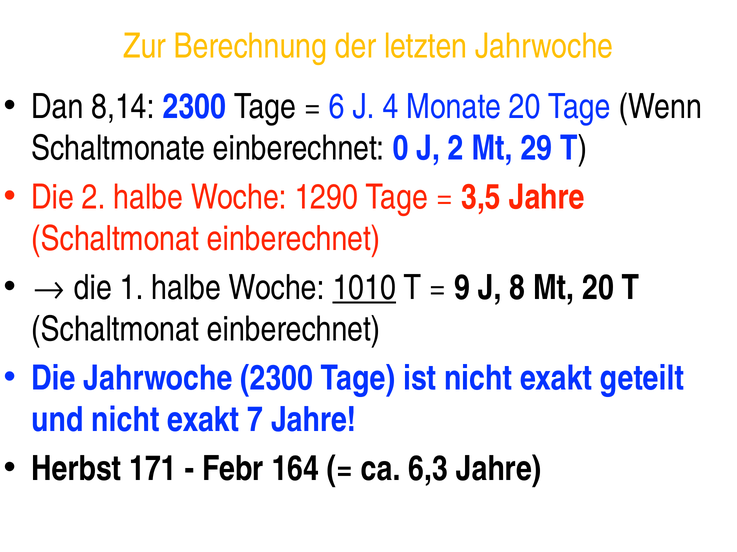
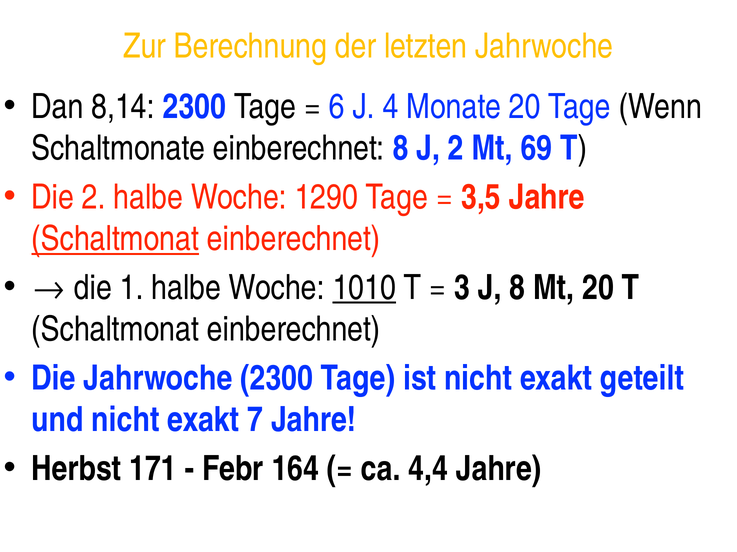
einberechnet 0: 0 -> 8 (401, 149)
29: 29 -> 69 (536, 149)
Schaltmonat underline: none -> present (115, 239)
9: 9 -> 3 (462, 288)
6,3: 6,3 -> 4,4 (428, 469)
